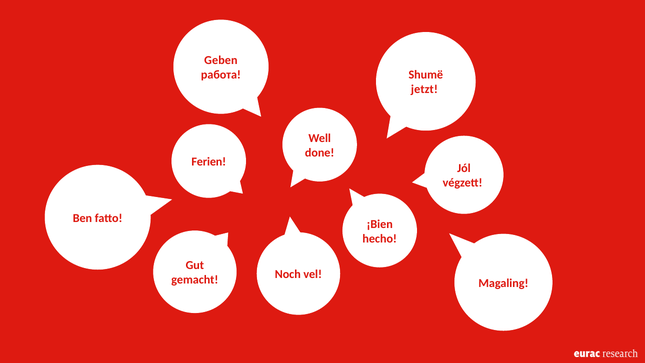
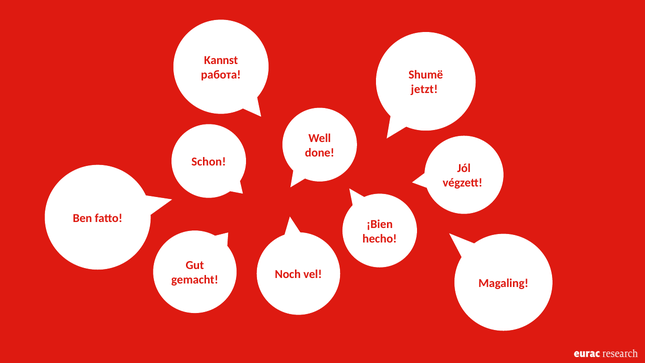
Geben: Geben -> Kannst (221, 60)
Ferien: Ferien -> Schon (209, 162)
